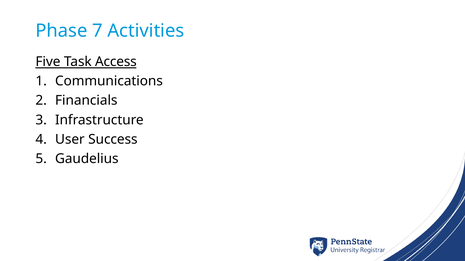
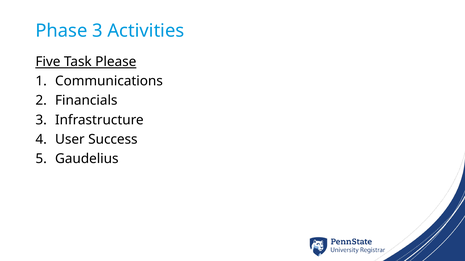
Phase 7: 7 -> 3 (98, 31)
Access: Access -> Please (116, 62)
